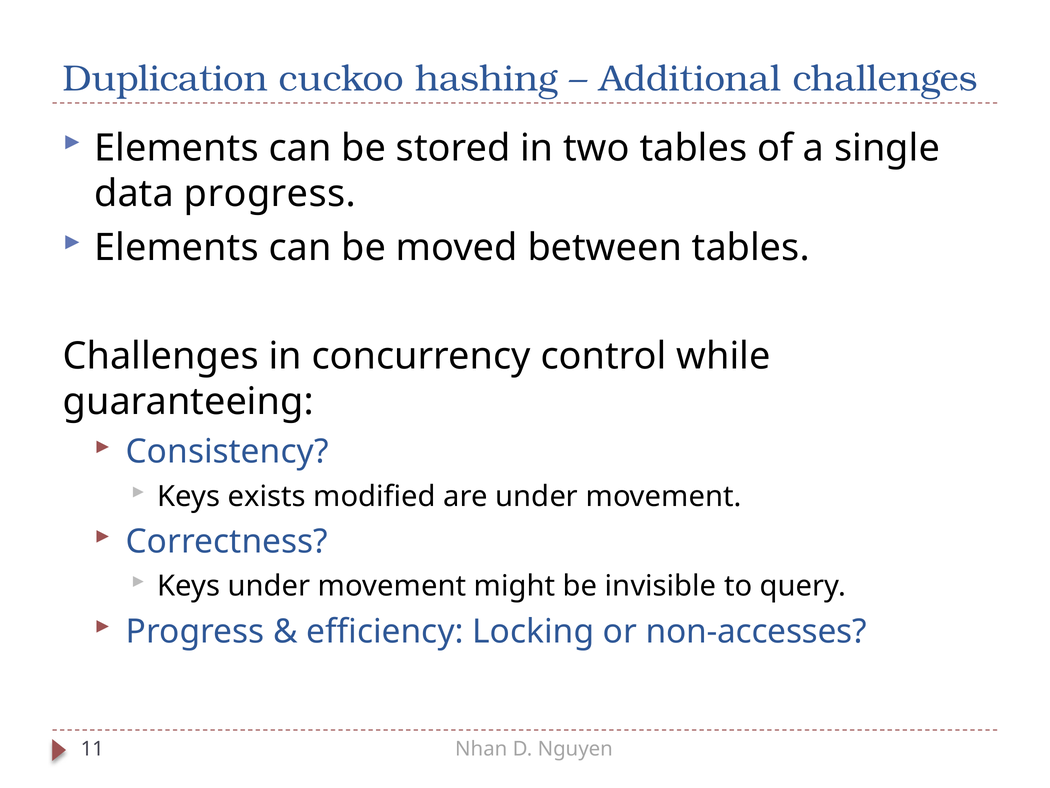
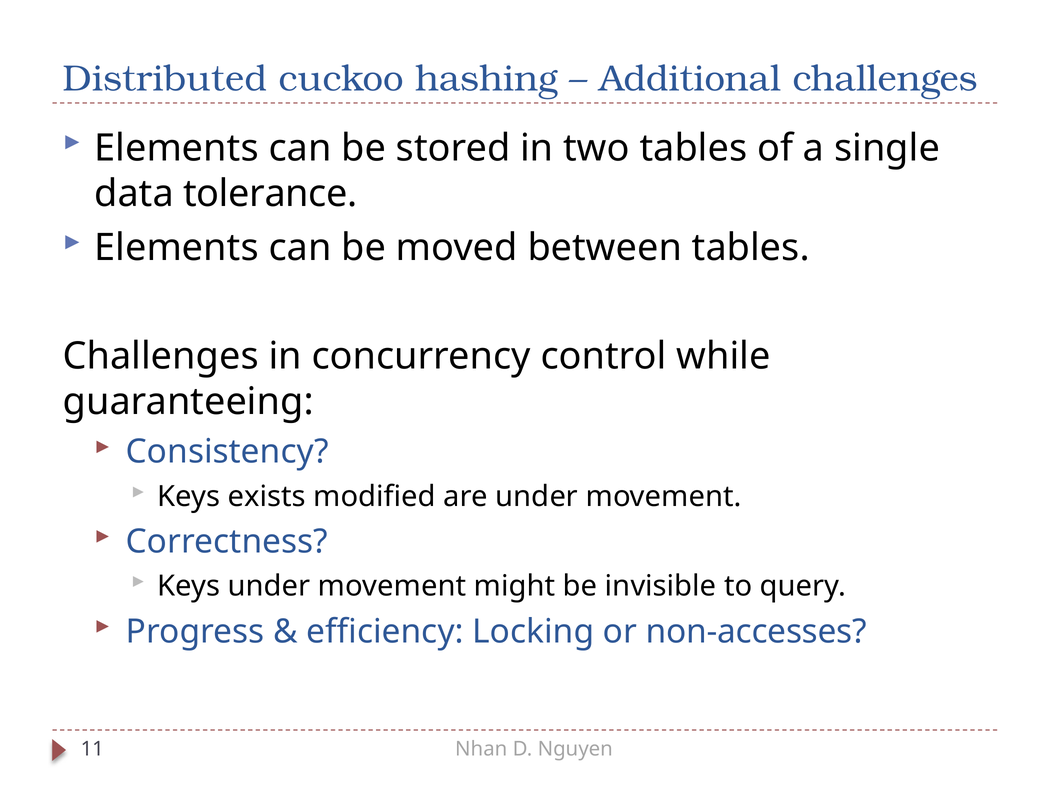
Duplication: Duplication -> Distributed (165, 79)
data progress: progress -> tolerance (270, 194)
